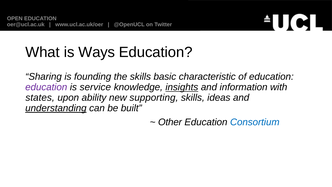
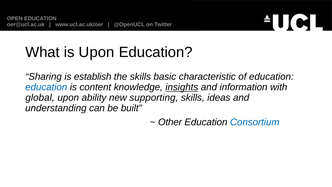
is Ways: Ways -> Upon (97, 52)
founding: founding -> establish (93, 77)
education colour: purple -> blue (46, 87)
service: service -> content (95, 87)
states: states -> global (40, 98)
understanding underline: present -> none (56, 108)
